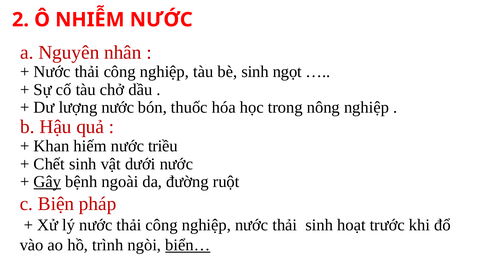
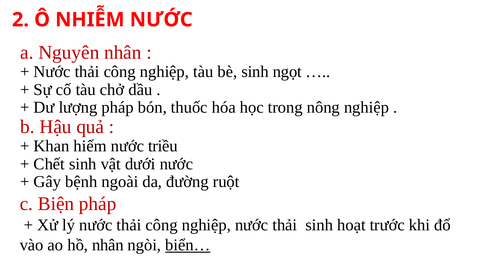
lượng nước: nước -> pháp (118, 107)
Gây underline: present -> none (47, 182)
hồ trình: trình -> nhân (108, 245)
